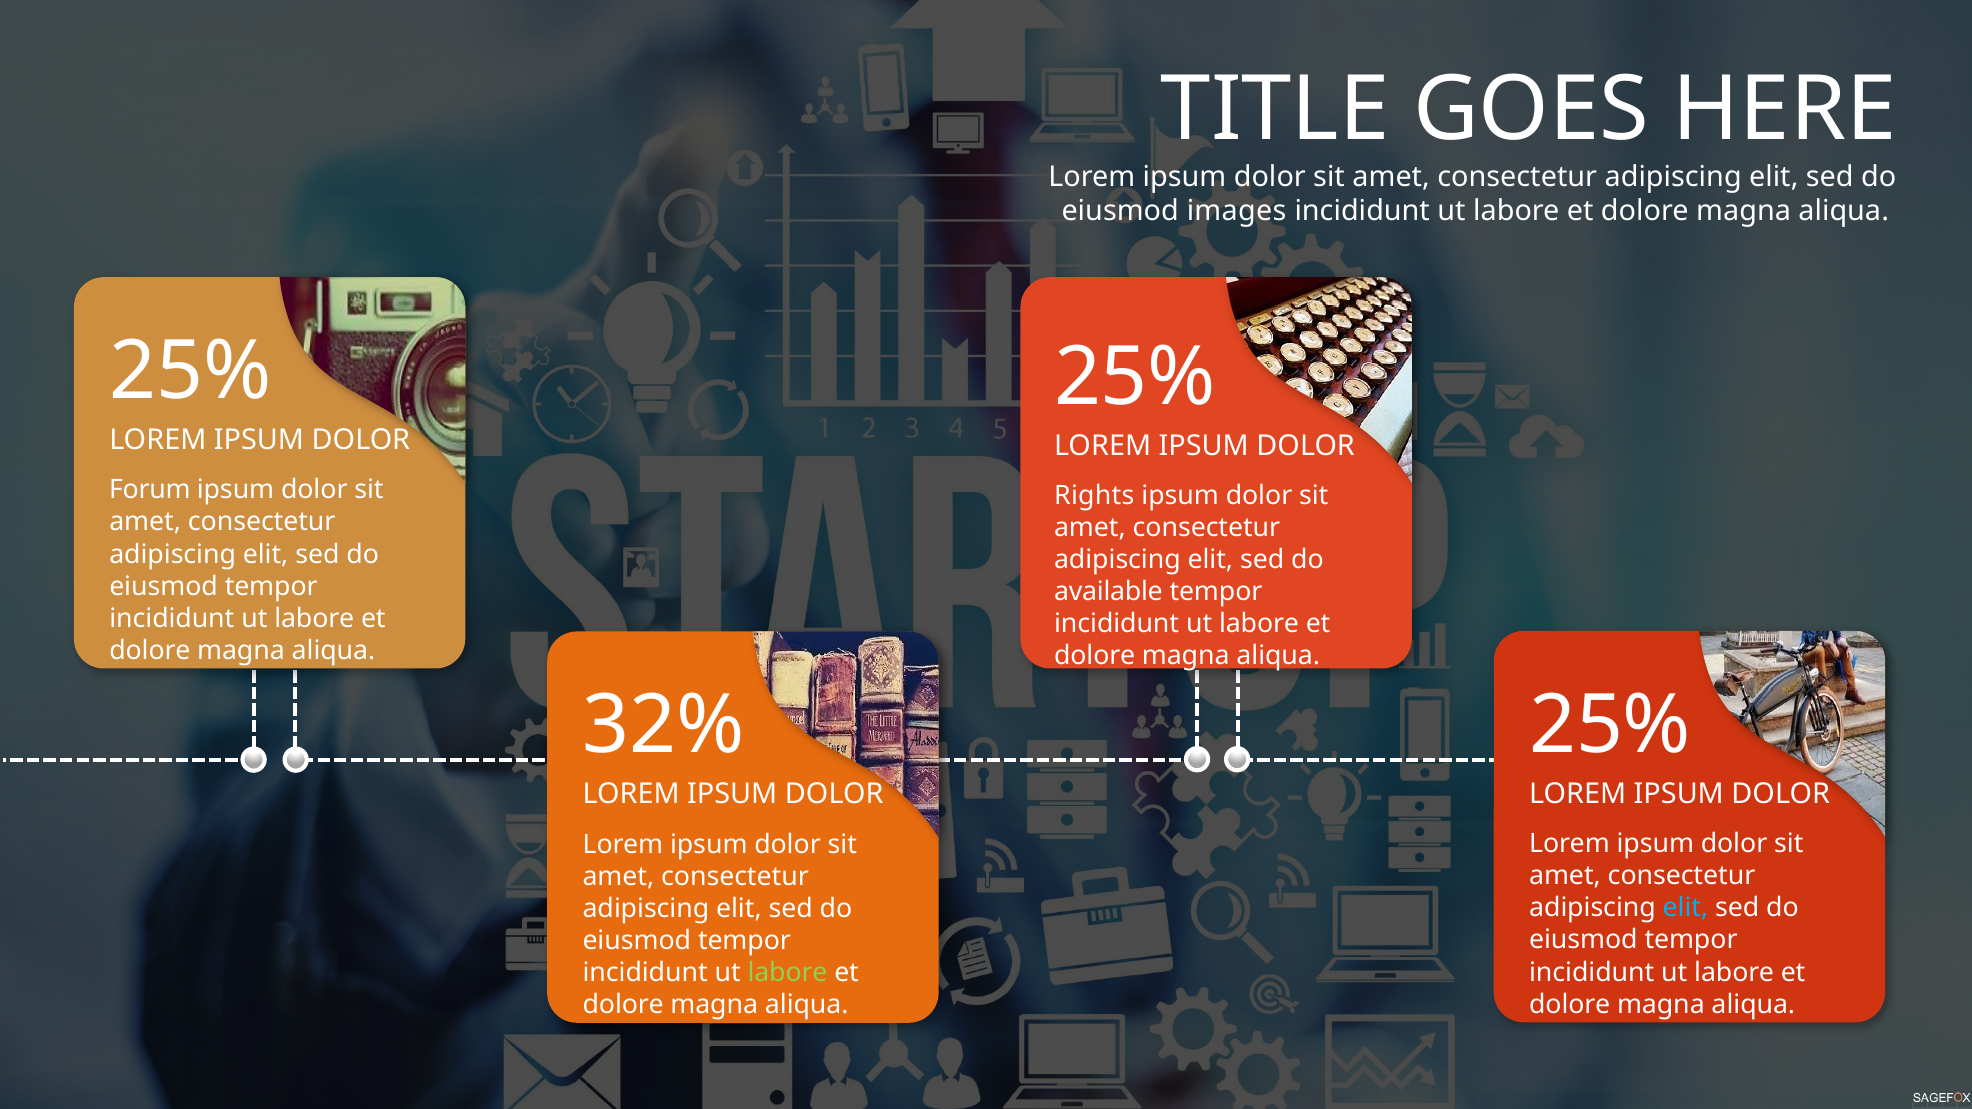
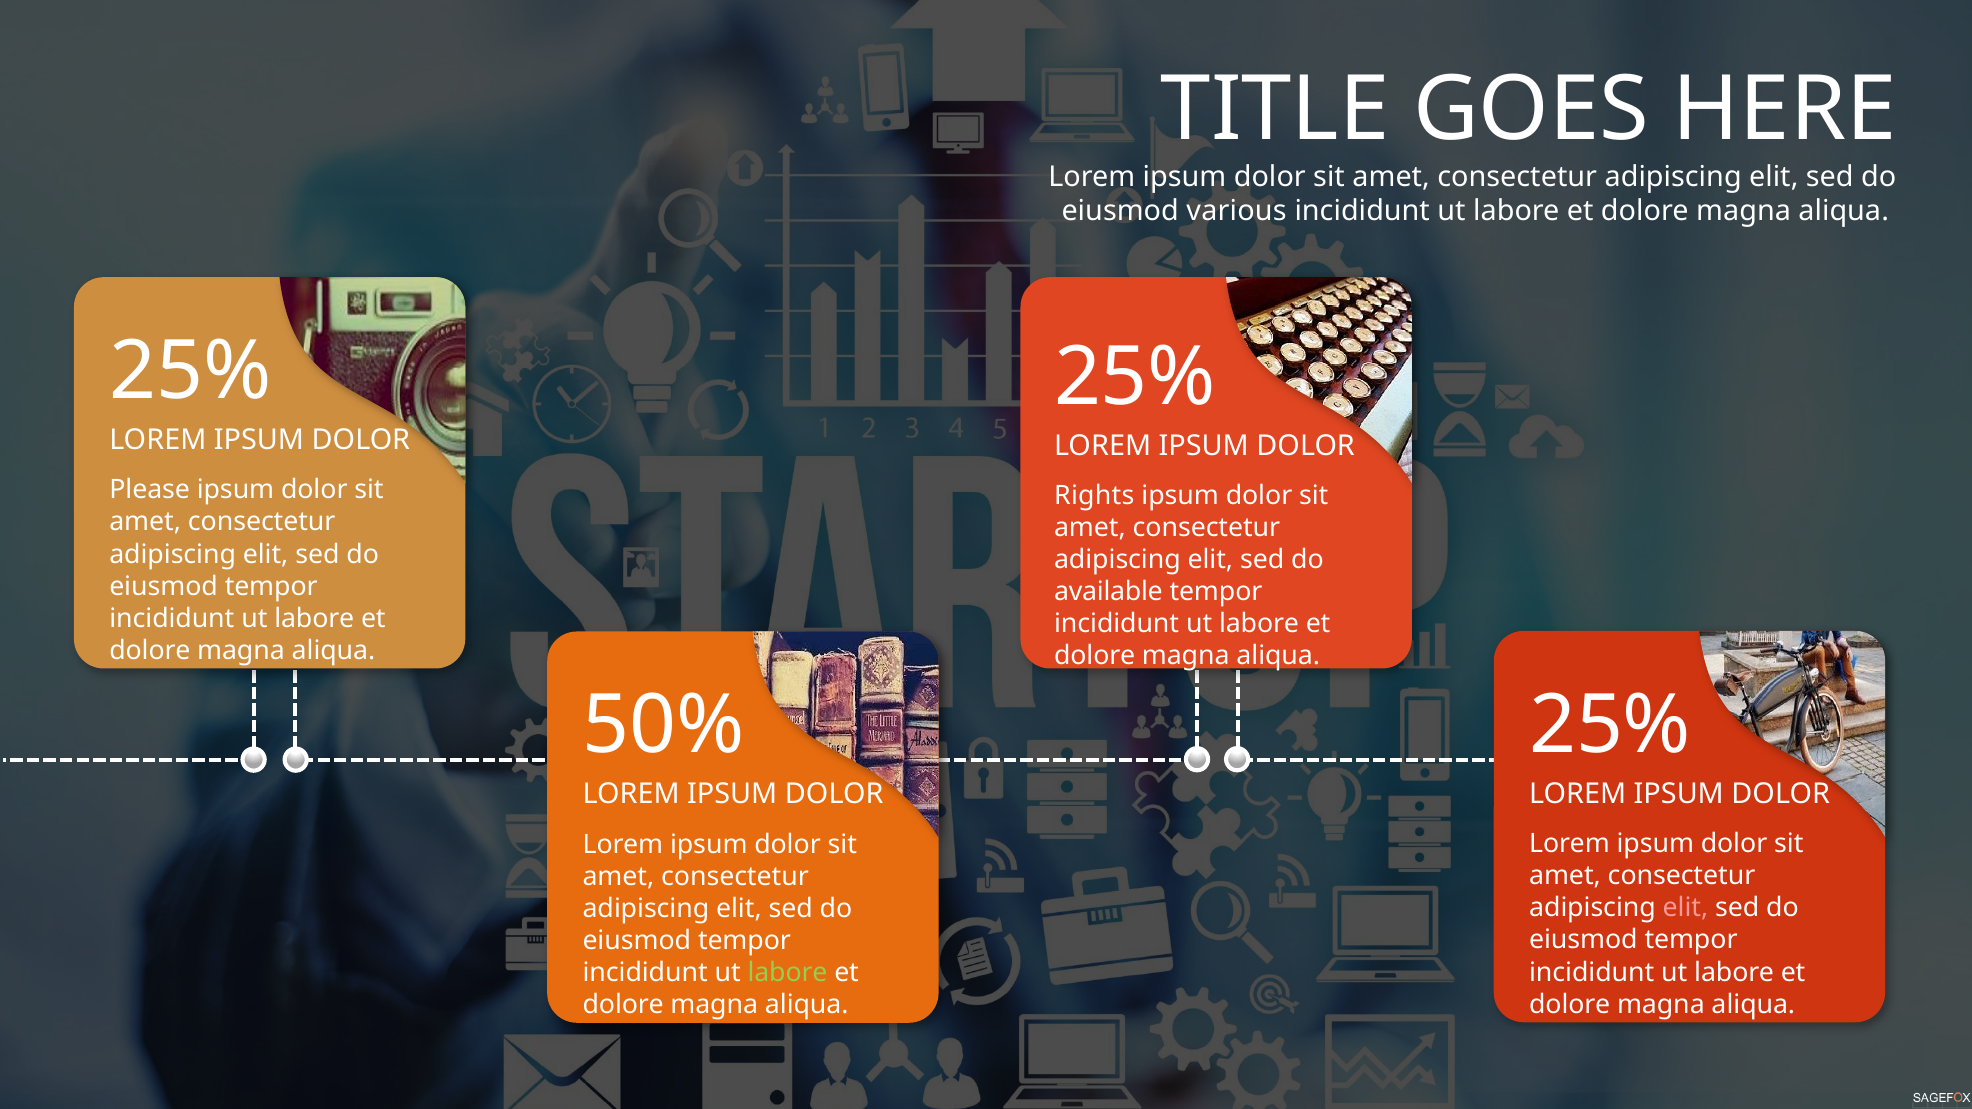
images: images -> various (1237, 211)
Forum: Forum -> Please (150, 490)
32%: 32% -> 50% (664, 726)
elit colour: light blue -> pink (1685, 908)
